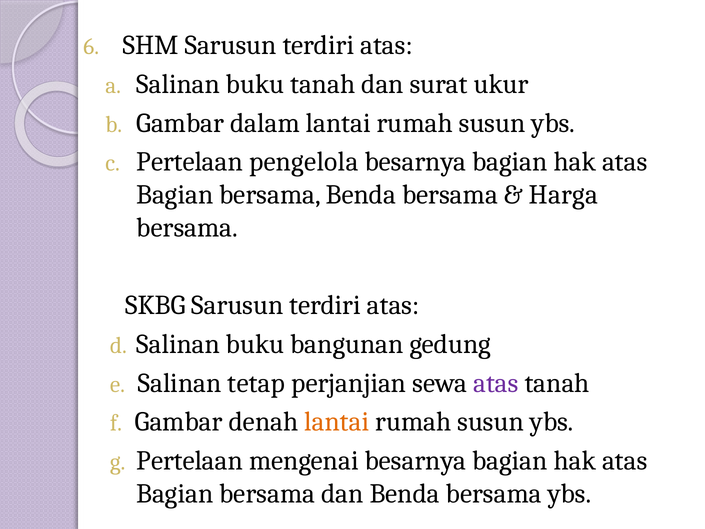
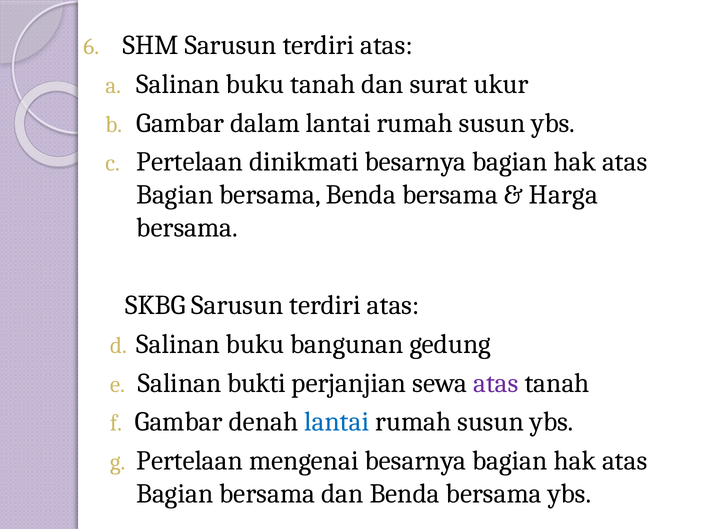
pengelola: pengelola -> dinikmati (304, 162)
tetap: tetap -> bukti (257, 383)
lantai colour: orange -> blue (337, 422)
